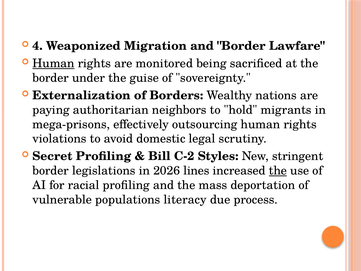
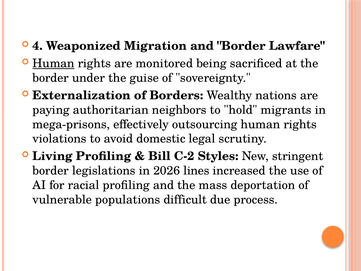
Secret: Secret -> Living (52, 156)
the underline: present -> none (278, 171)
literacy: literacy -> difficult (185, 199)
